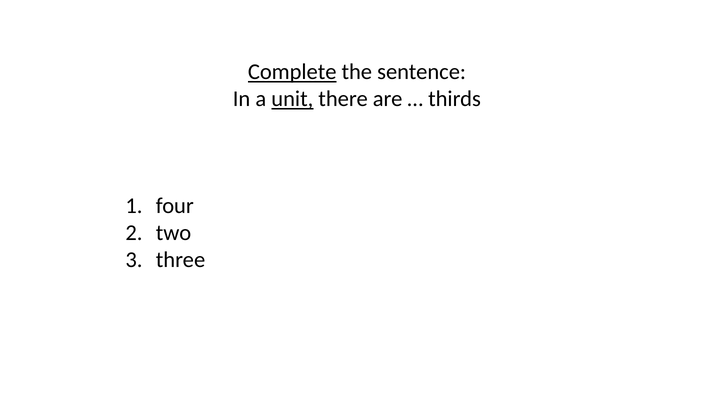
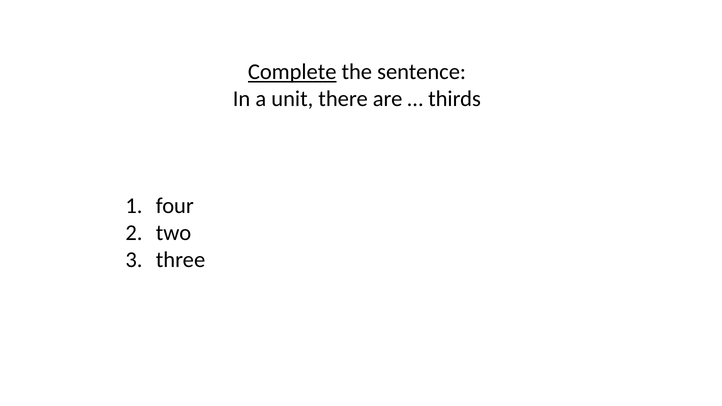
unit underline: present -> none (292, 99)
